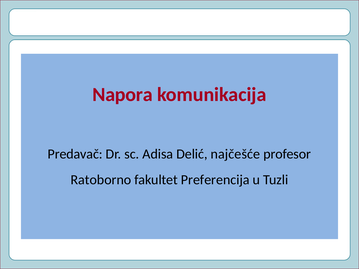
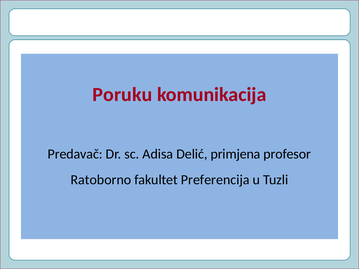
Napora: Napora -> Poruku (122, 95)
najčešće: najčešće -> primjena (236, 154)
